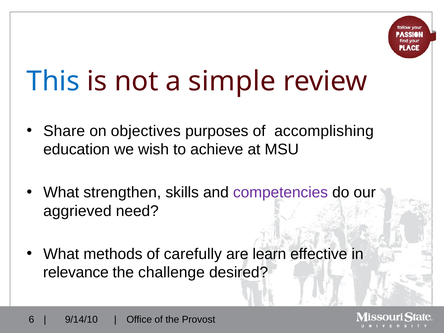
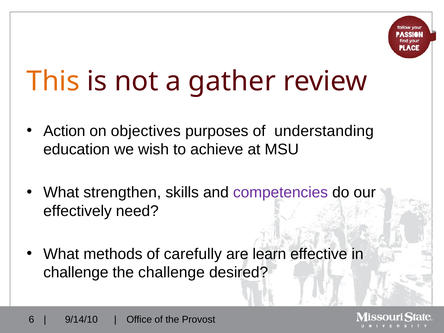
This colour: blue -> orange (53, 81)
simple: simple -> gather (232, 81)
Share: Share -> Action (64, 131)
accomplishing: accomplishing -> understanding (324, 131)
aggrieved: aggrieved -> effectively (78, 211)
relevance: relevance -> challenge (76, 273)
